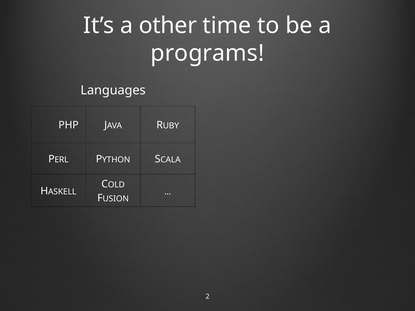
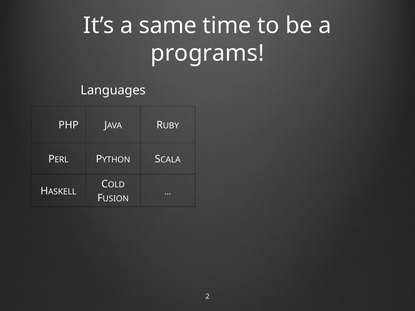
other: other -> same (168, 26)
